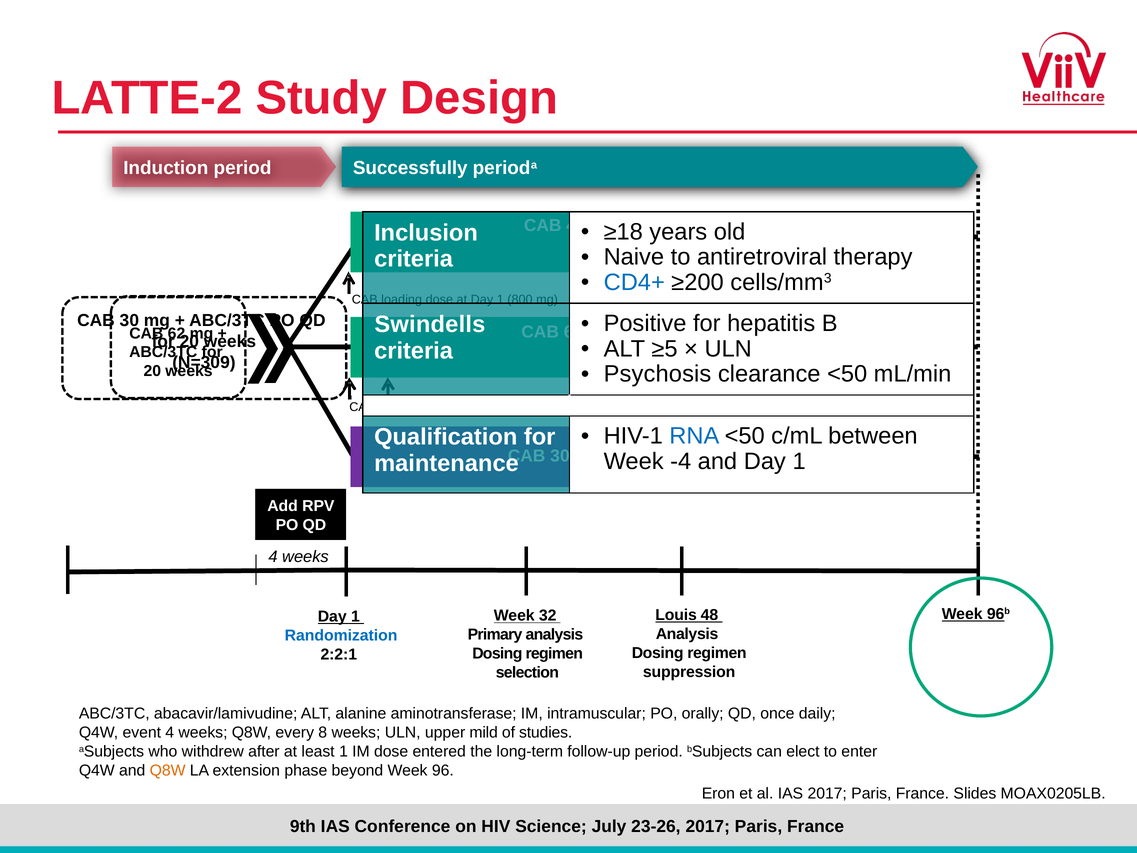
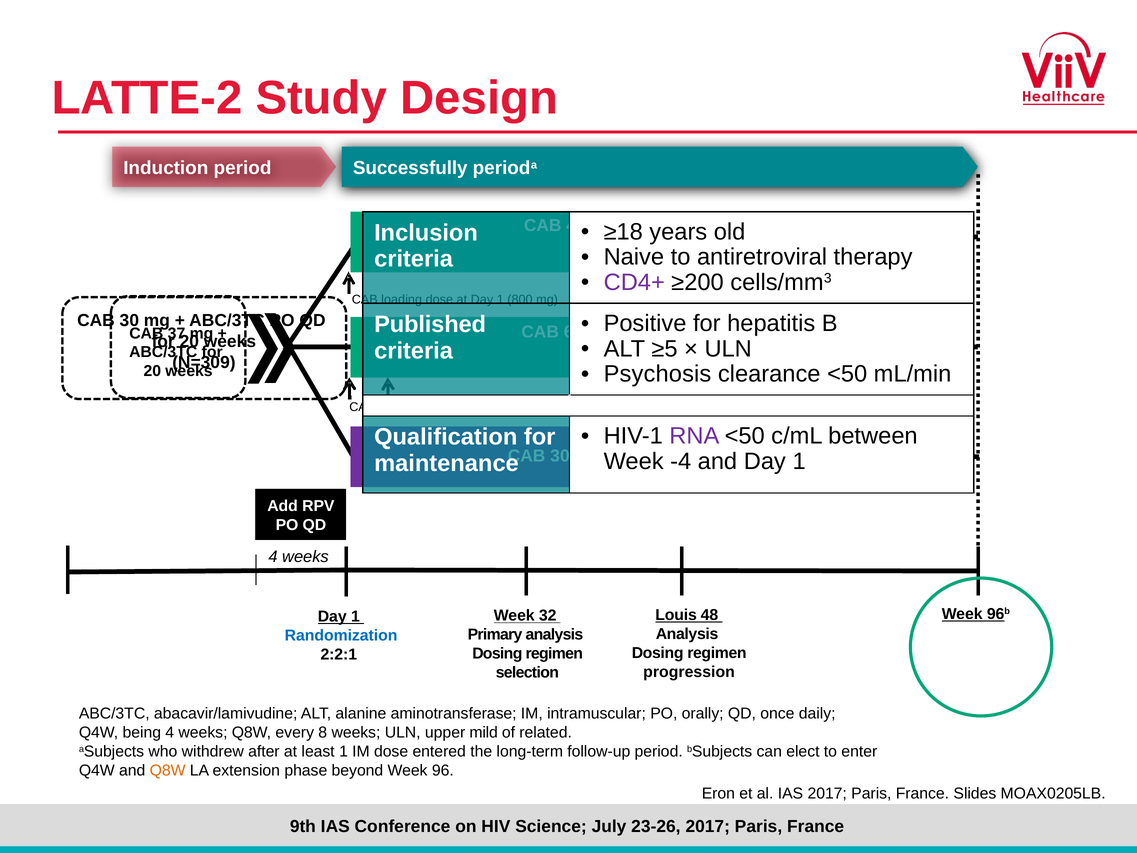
CD4+ colour: blue -> purple (634, 282)
Swindells: Swindells -> Published (430, 324)
62: 62 -> 37 (176, 333)
RNA colour: blue -> purple (694, 436)
suppression: suppression -> progression (689, 672)
event: event -> being (142, 732)
studies: studies -> related (546, 732)
